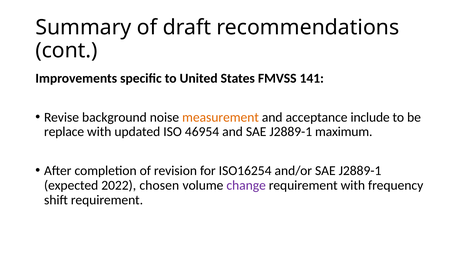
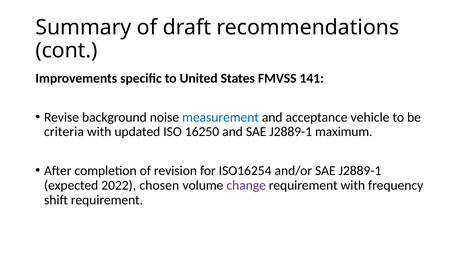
measurement colour: orange -> blue (221, 117)
include: include -> vehicle (370, 117)
replace: replace -> criteria (64, 132)
46954: 46954 -> 16250 (202, 132)
